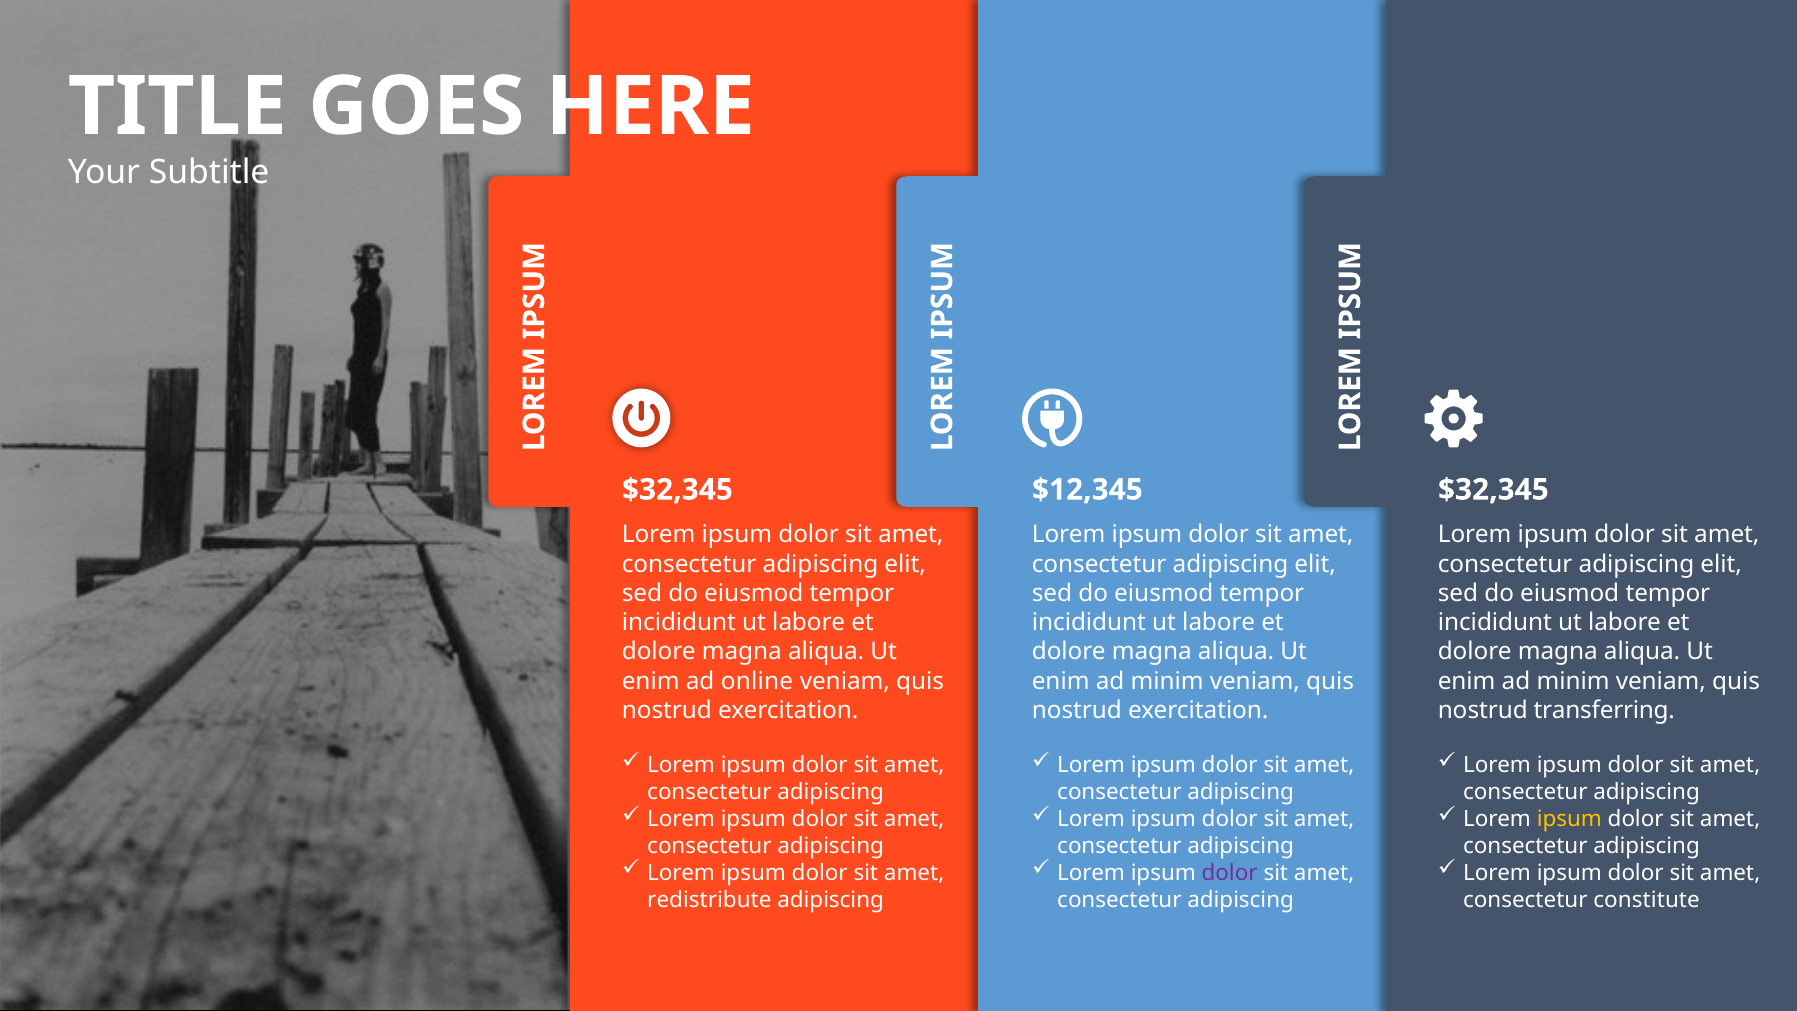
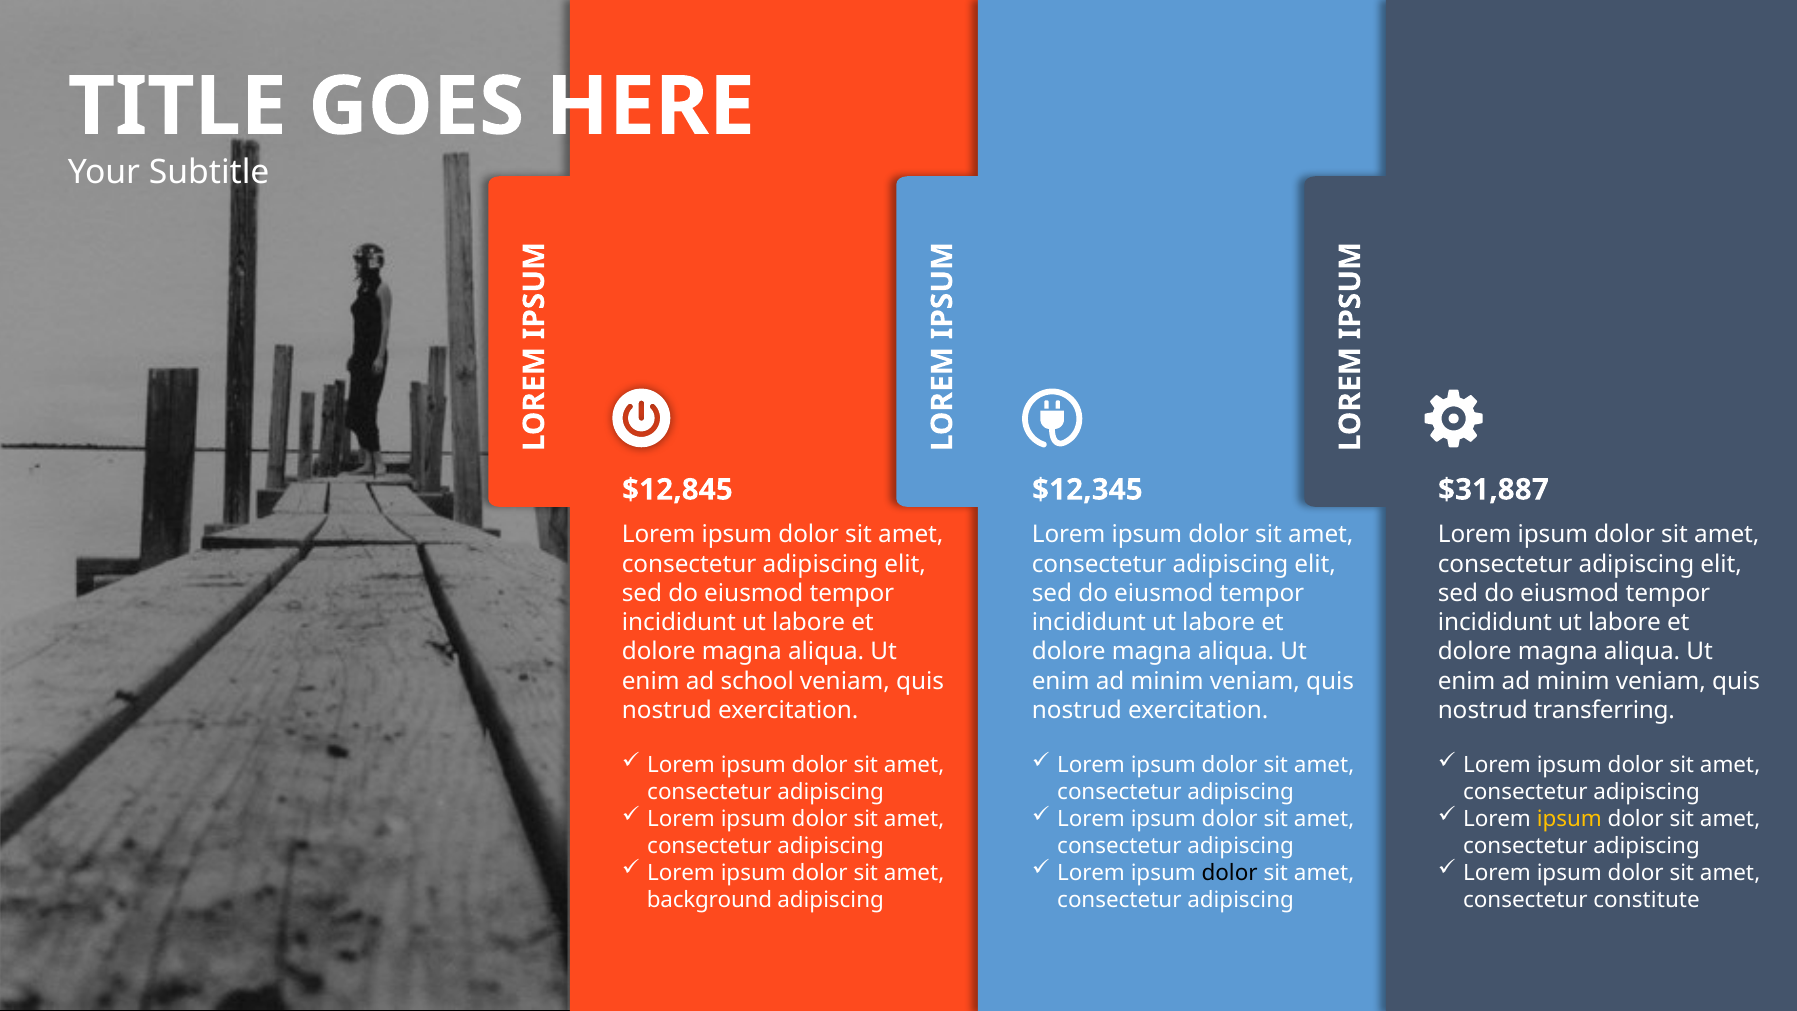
$32,345: $32,345 -> $12,845 (677, 490)
$32,345: $32,345 -> $31,887 (1493, 490)
online: online -> school (757, 681)
dolor colour: purple -> black (1230, 873)
redistribute: redistribute -> background (710, 900)
